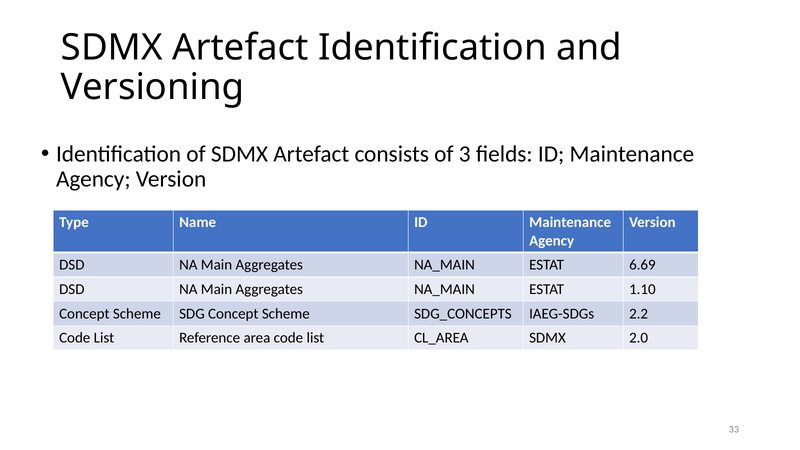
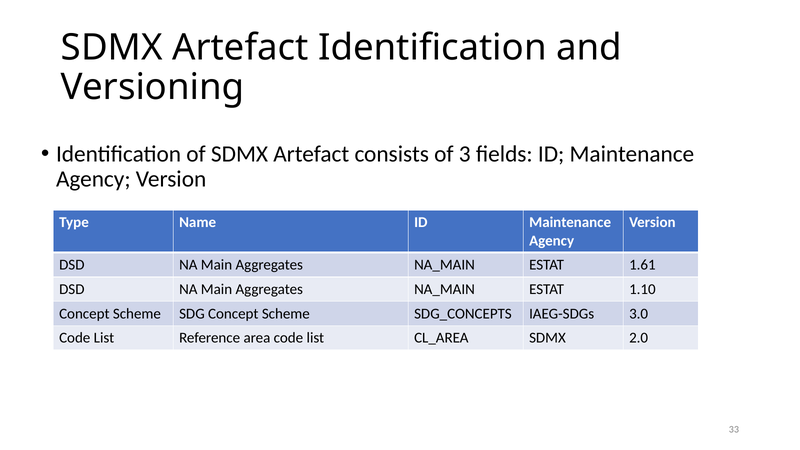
6.69: 6.69 -> 1.61 (642, 265)
2.2: 2.2 -> 3.0 (639, 314)
